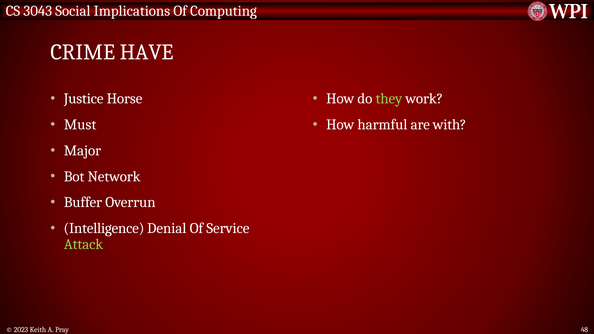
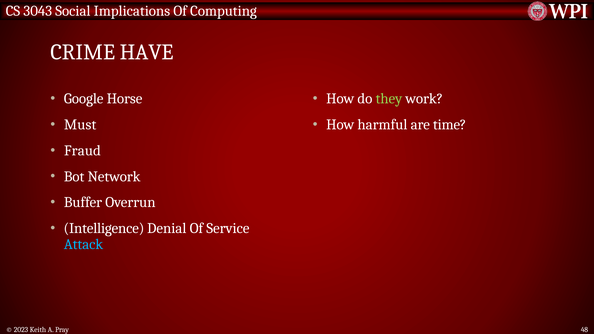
Justice: Justice -> Google (84, 99)
with: with -> time (450, 125)
Major: Major -> Fraud (82, 151)
Attack colour: light green -> light blue (84, 244)
